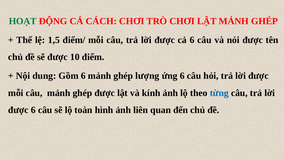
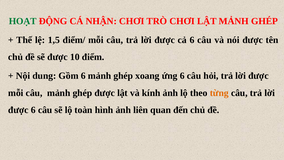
CÁCH: CÁCH -> NHẬN (101, 21)
lượng: lượng -> xoang (147, 76)
từng colour: blue -> orange (219, 93)
